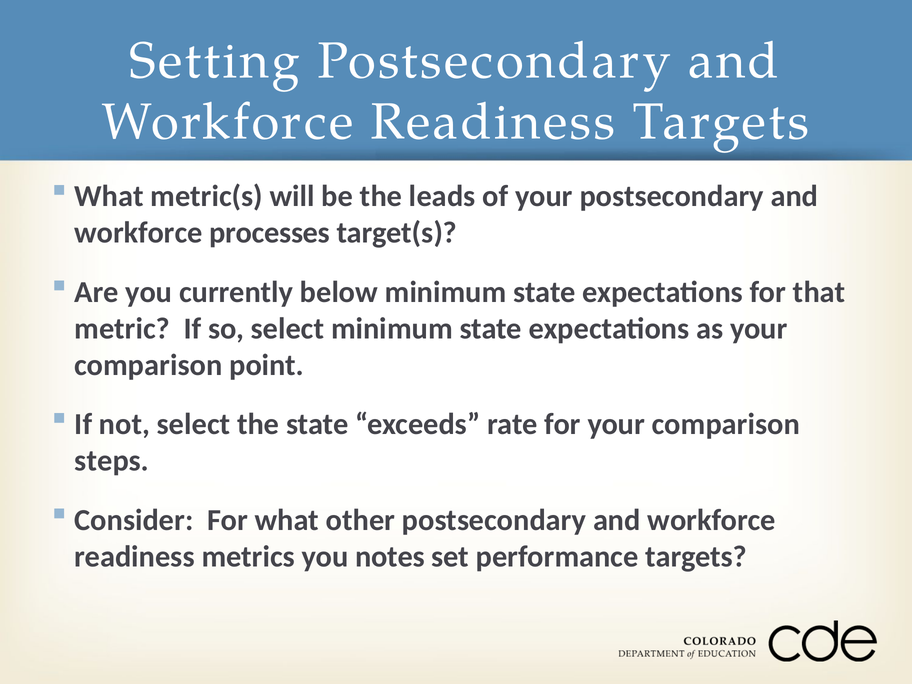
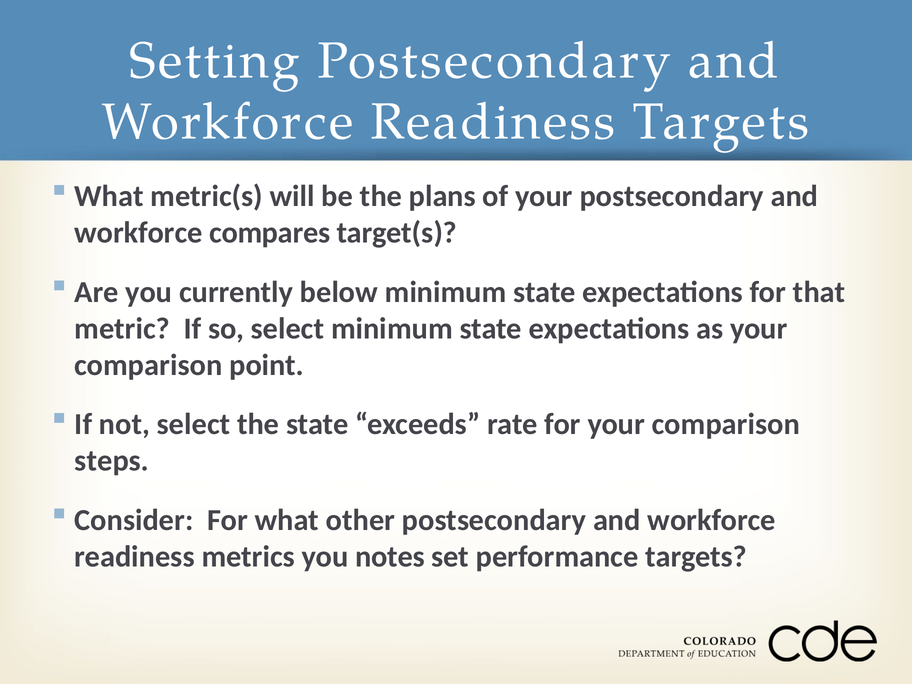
leads: leads -> plans (442, 196)
processes: processes -> compares (270, 233)
